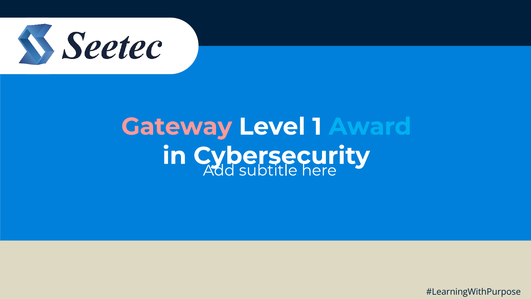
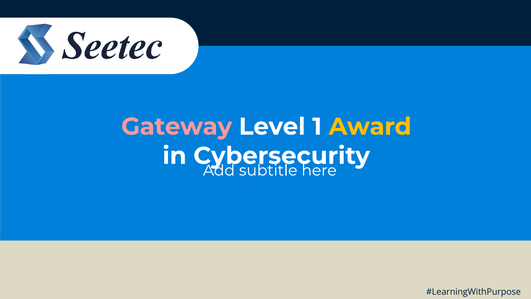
Award colour: light blue -> yellow (370, 126)
